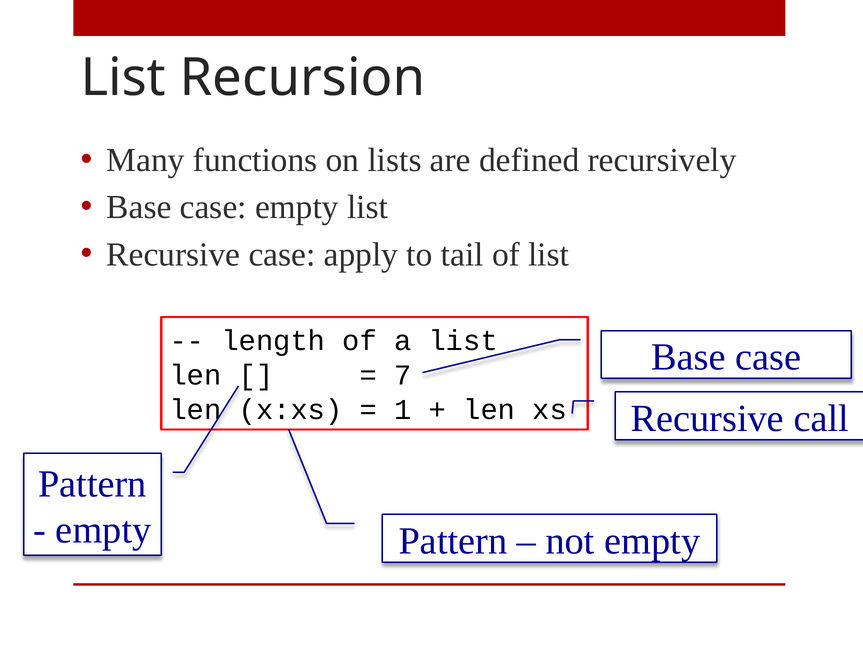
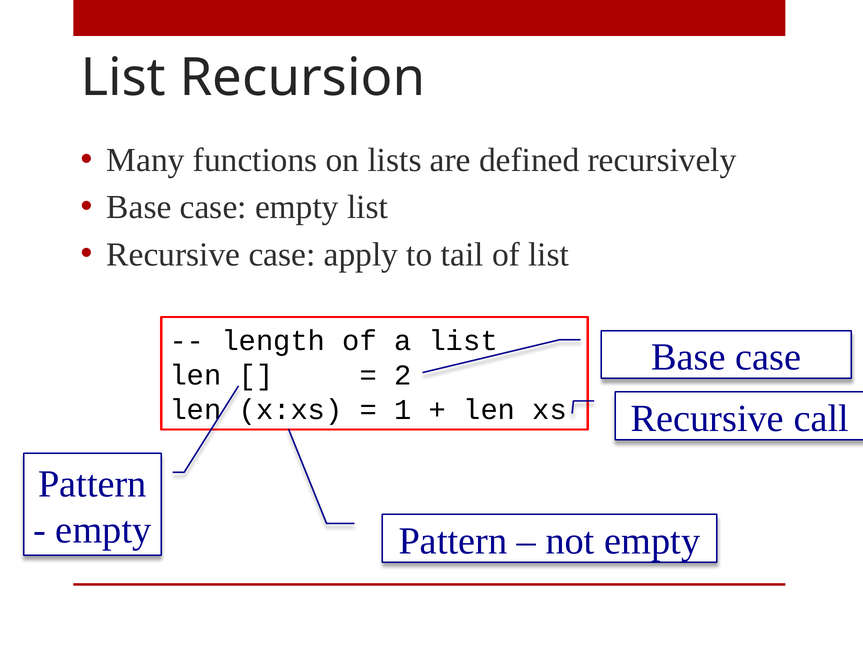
7: 7 -> 2 (403, 375)
